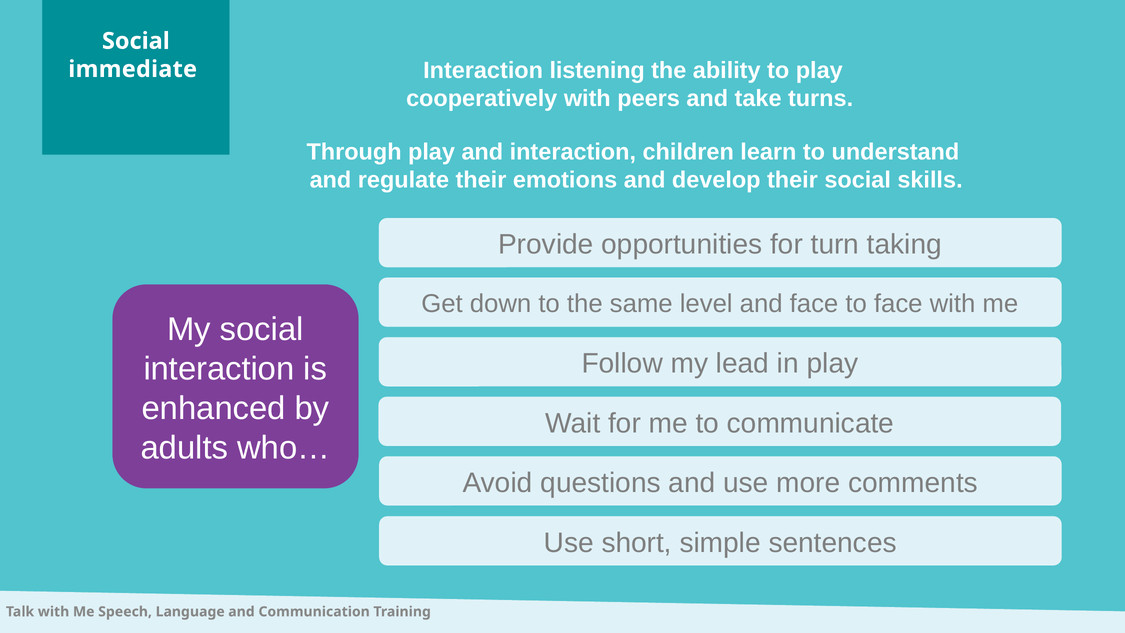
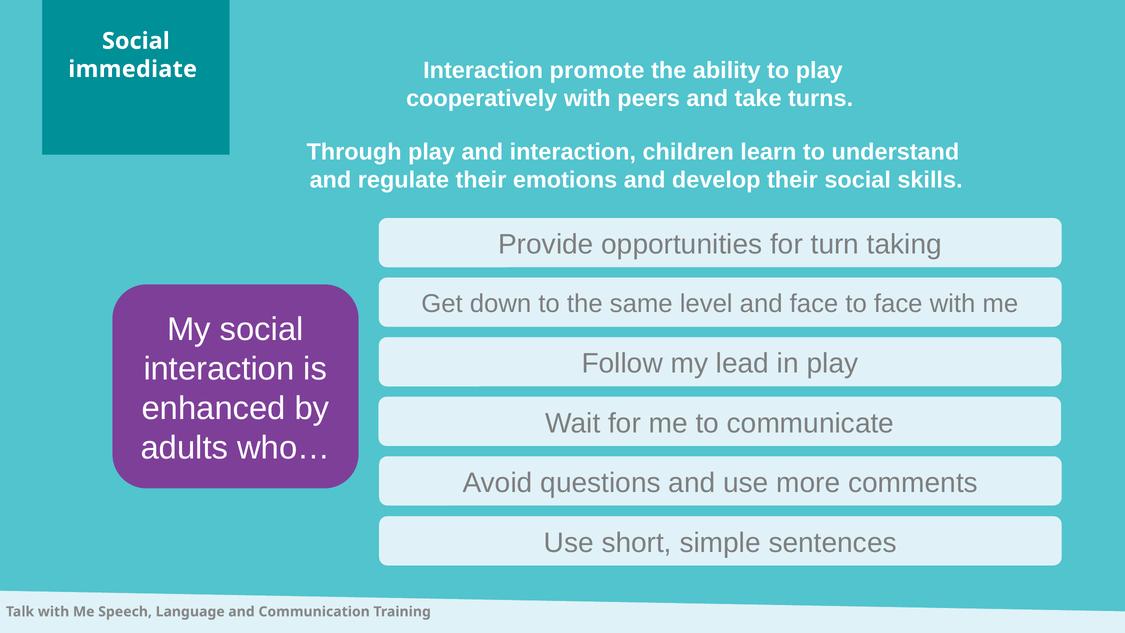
listening: listening -> promote (597, 70)
